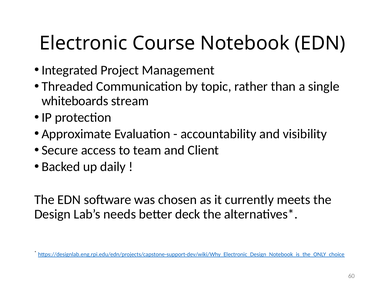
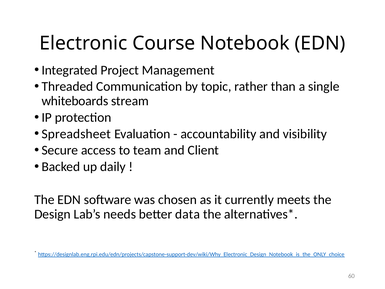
Approximate: Approximate -> Spreadsheet (76, 134)
deck: deck -> data (188, 214)
